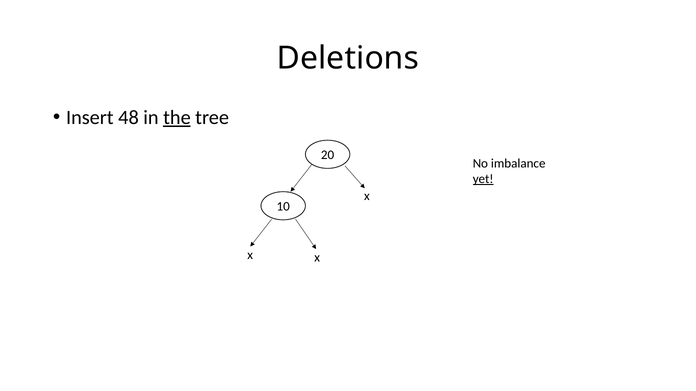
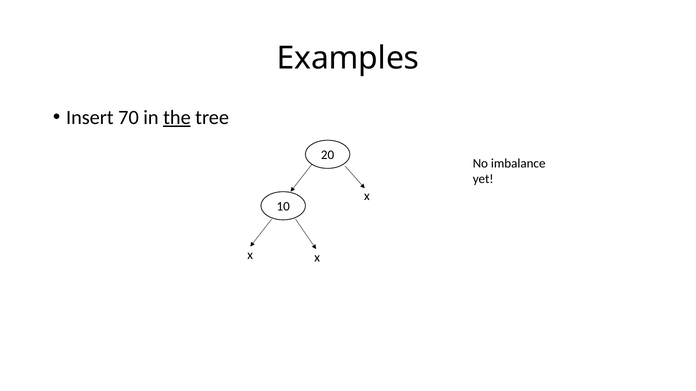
Deletions: Deletions -> Examples (348, 58)
48: 48 -> 70 (129, 118)
yet underline: present -> none (483, 179)
